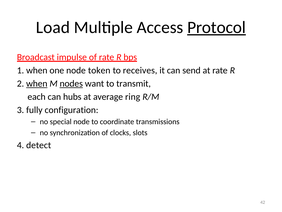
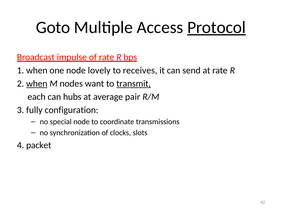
Load: Load -> Goto (53, 27)
token: token -> lovely (99, 70)
nodes underline: present -> none (71, 83)
transmit underline: none -> present (134, 83)
ring: ring -> pair (133, 97)
detect: detect -> packet (39, 145)
